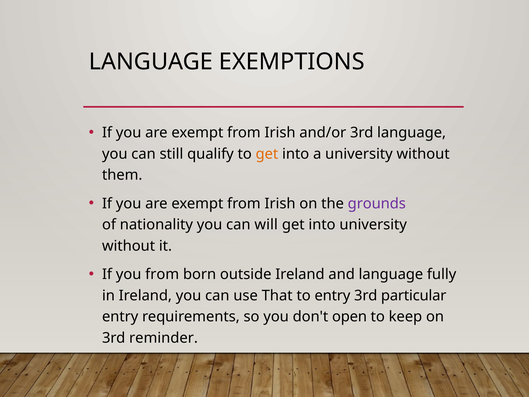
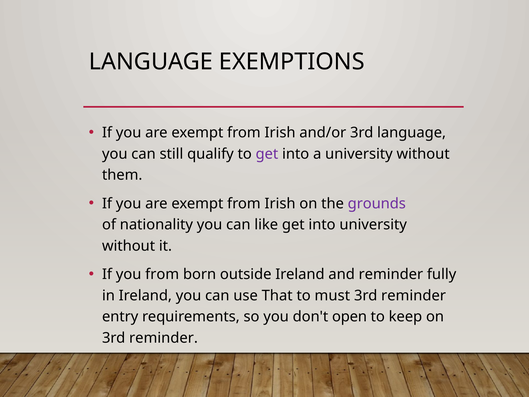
get colour: orange -> purple (267, 154)
will: will -> like (266, 225)
and language: language -> reminder (391, 274)
to entry: entry -> must (332, 295)
particular: particular -> reminder (414, 295)
